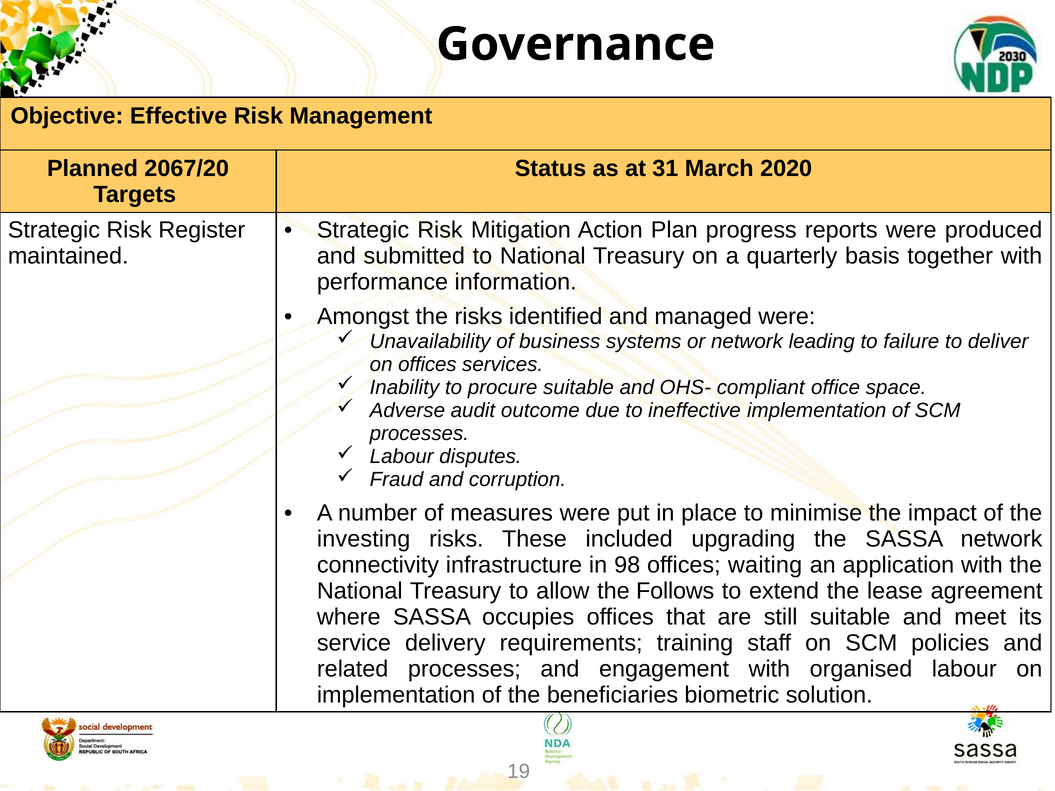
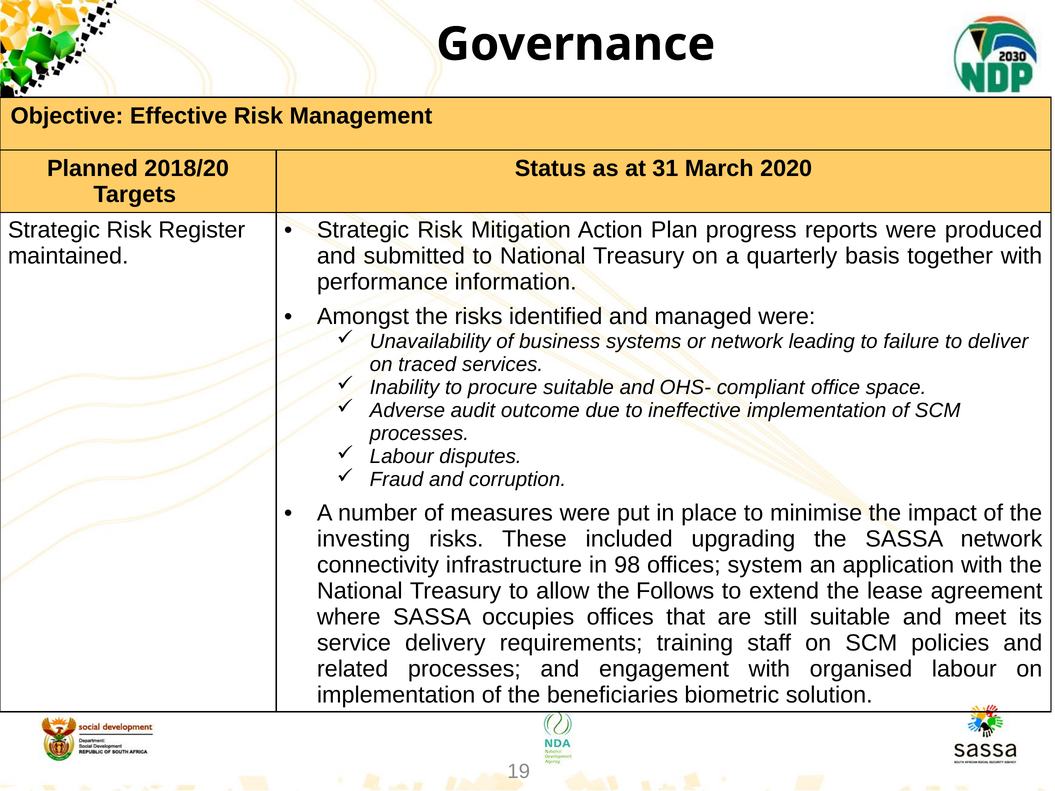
2067/20: 2067/20 -> 2018/20 (187, 169)
on offices: offices -> traced (427, 364)
waiting: waiting -> system (765, 565)
